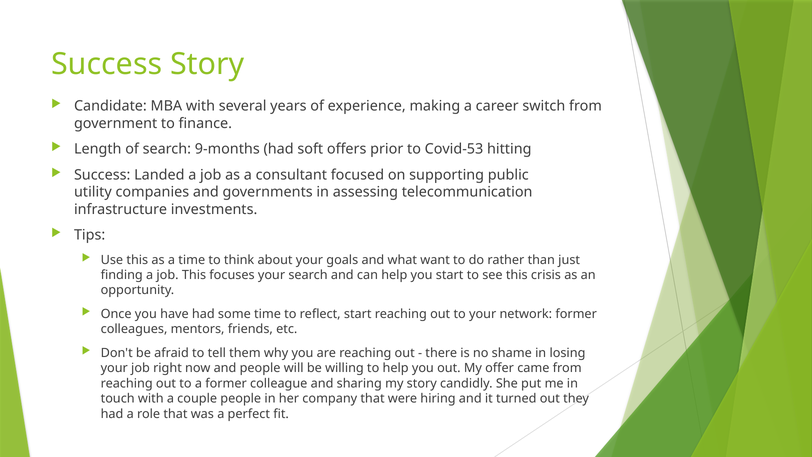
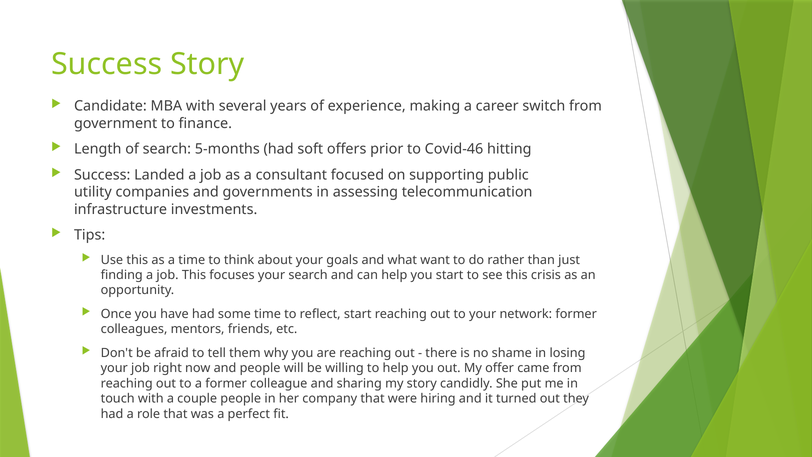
9-months: 9-months -> 5-months (227, 149)
Covid-53: Covid-53 -> Covid-46 (454, 149)
